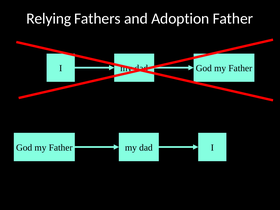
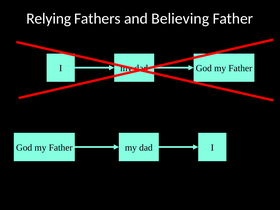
Adoption: Adoption -> Believing (180, 19)
